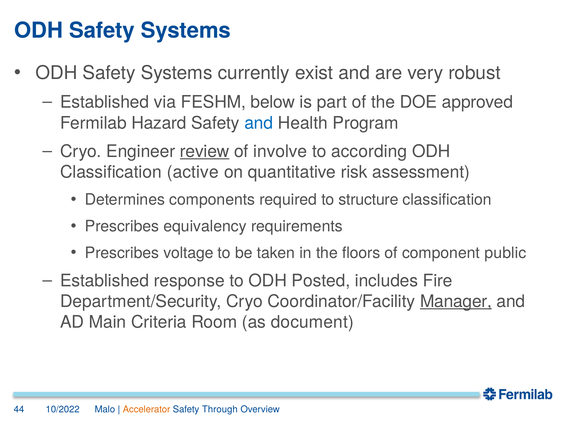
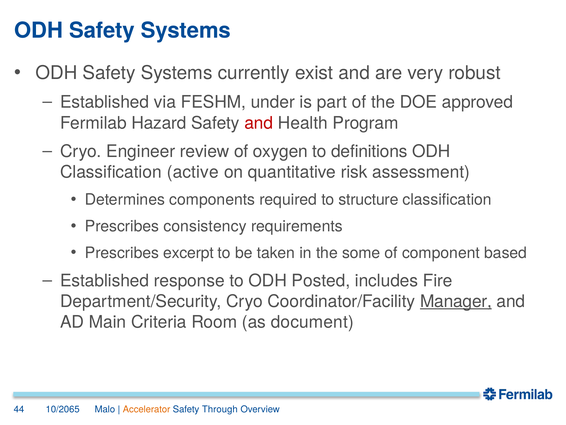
below: below -> under (273, 102)
and colour: blue -> red (259, 123)
review underline: present -> none (205, 151)
involve: involve -> oxygen (280, 151)
according: according -> definitions (369, 151)
equivalency: equivalency -> consistency (205, 226)
voltage: voltage -> excerpt (188, 253)
floors: floors -> some (361, 253)
public: public -> based (506, 253)
10/2022: 10/2022 -> 10/2065 (63, 409)
